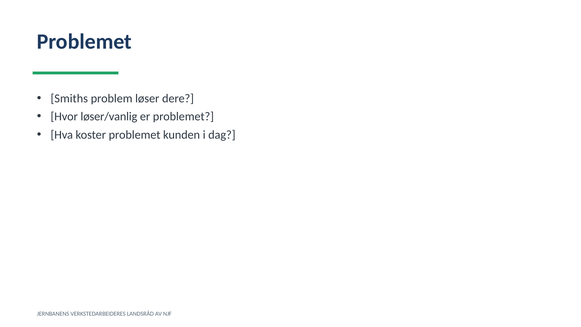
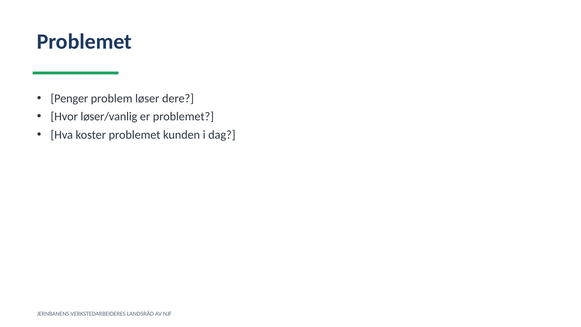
Smiths: Smiths -> Penger (69, 98)
